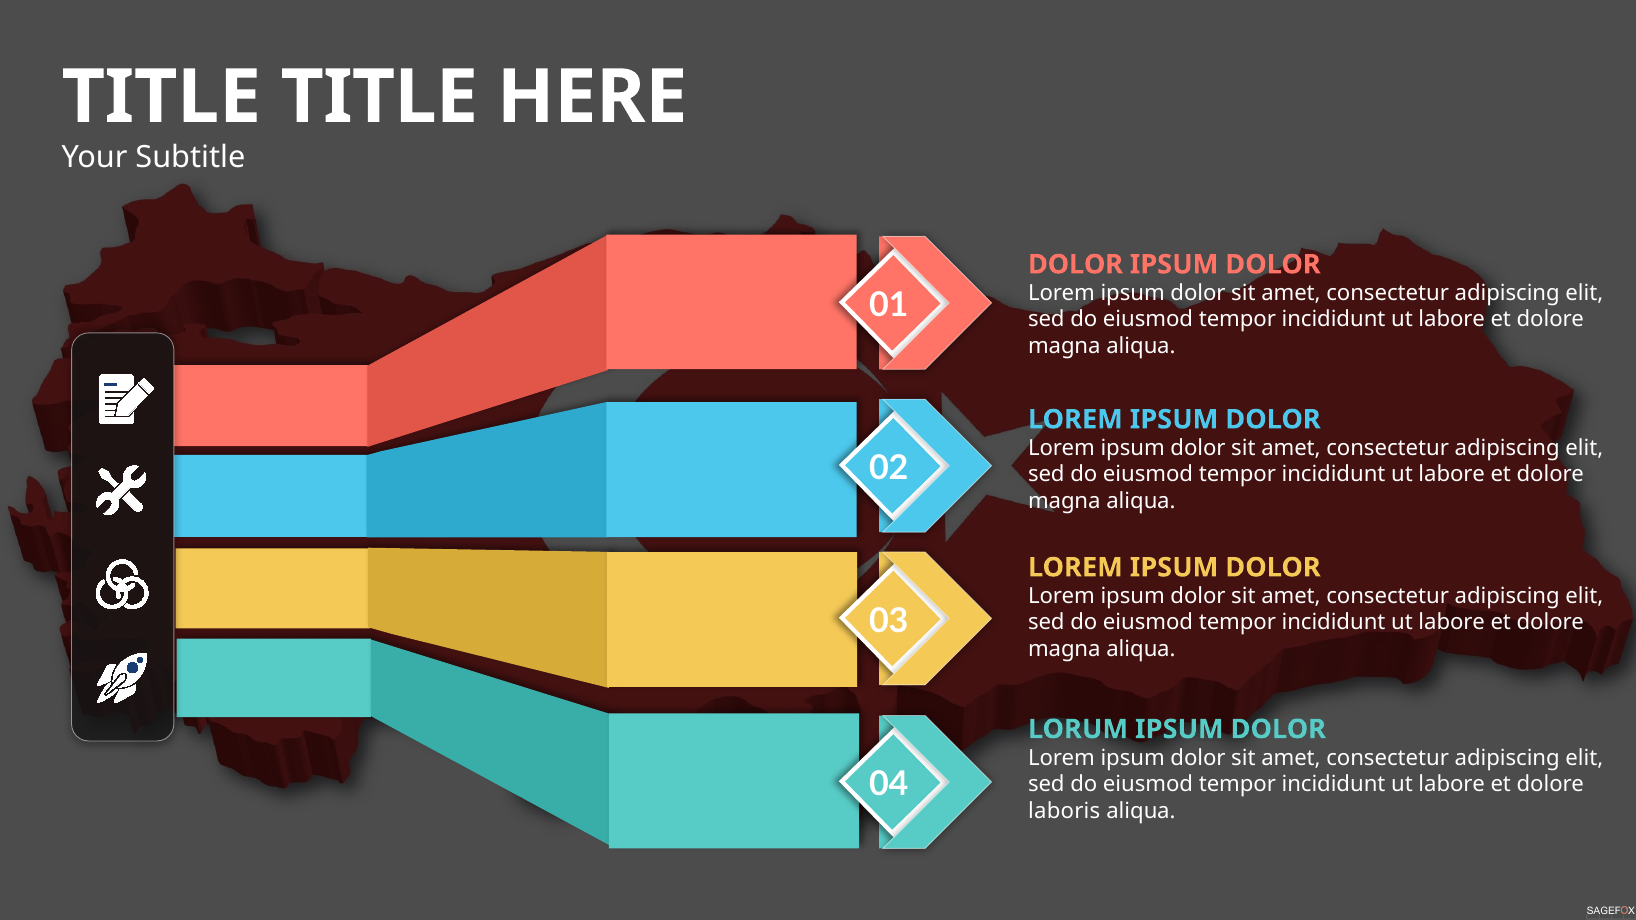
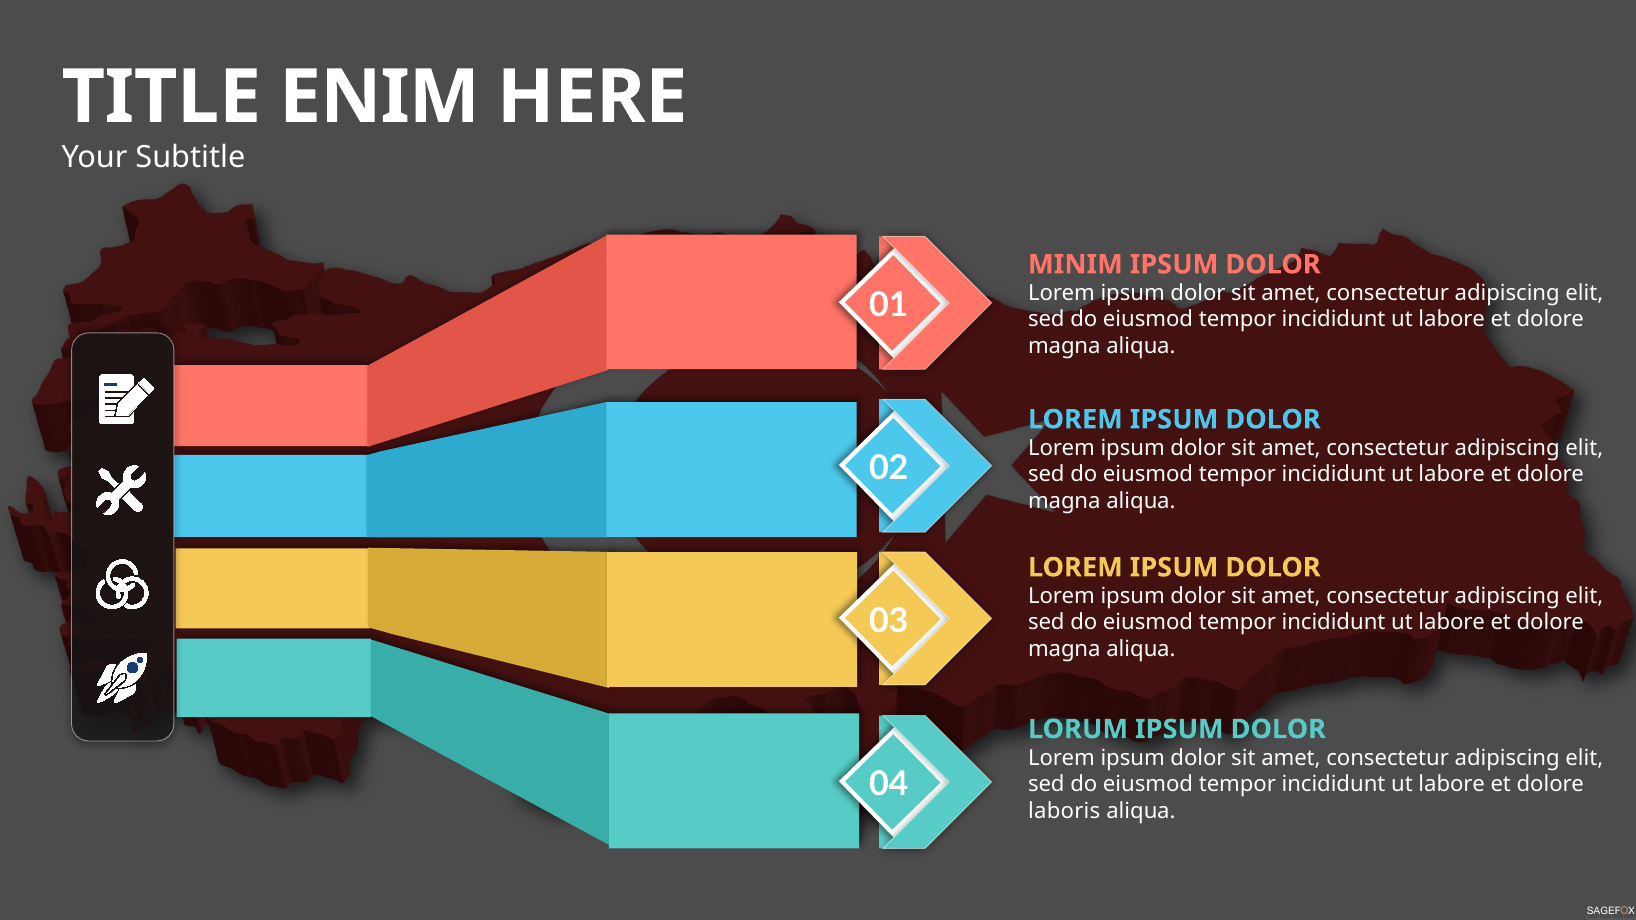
TITLE: TITLE -> ENIM (379, 97)
DOLOR: DOLOR -> MINIM (1075, 265)
